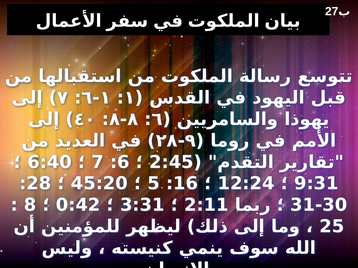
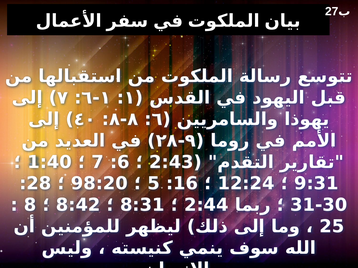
6:40: 6:40 -> 1:40 (50, 162)
2:45: 2:45 -> 2:43 (171, 162)
45:20: 45:20 -> 98:20 (99, 184)
0:42: 0:42 -> 8:42 (78, 205)
3:31: 3:31 -> 8:31 (142, 205)
2:11: 2:11 -> 2:44 (206, 205)
